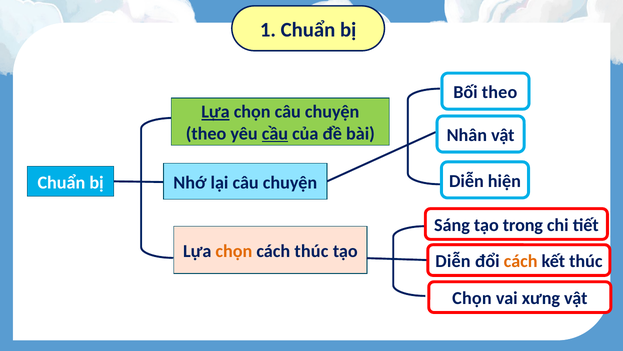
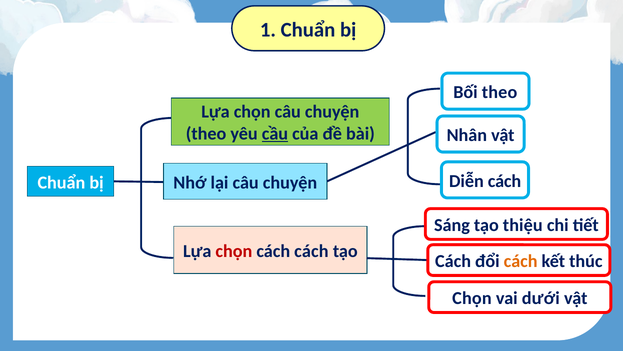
Lựa underline: present -> none (216, 112)
Diễn hiện: hiện -> cách (504, 181)
trong: trong -> thiệu (523, 225)
chọn colour: orange -> red (234, 251)
cách thúc: thúc -> cách (311, 251)
Diễn: Diễn -> Cách (453, 261)
xưng: xưng -> dưới (541, 298)
